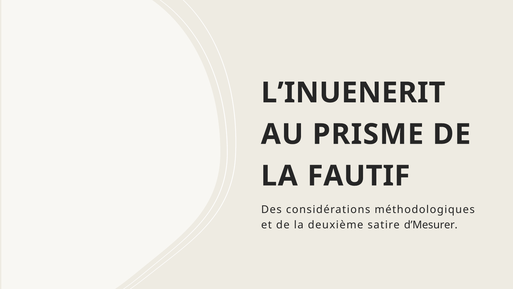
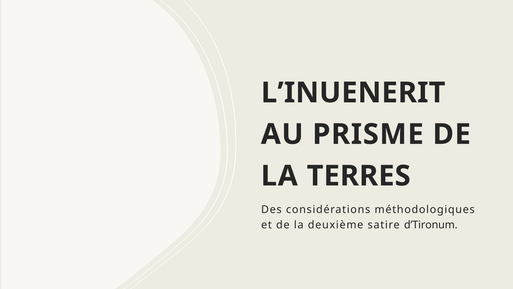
FAUTIF: FAUTIF -> TERRES (359, 176)
d’Mesurer: d’Mesurer -> d’Tironum (431, 225)
